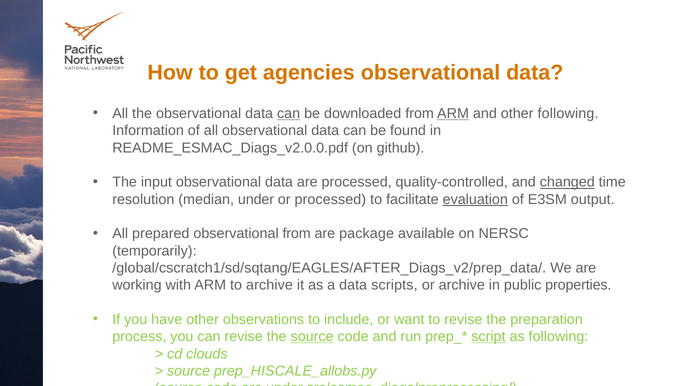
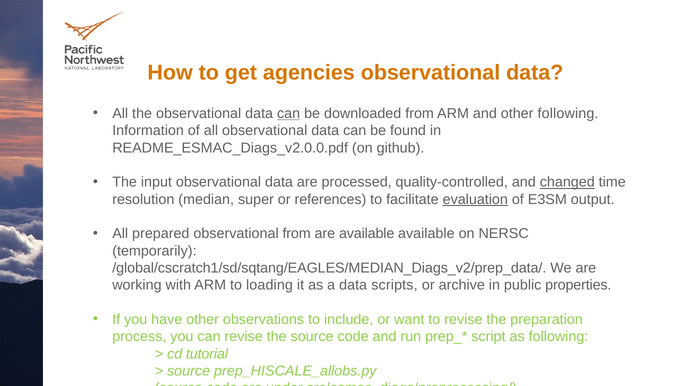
ARM underline: present -> none (453, 114)
median under: under -> super (256, 200)
or processed: processed -> references (330, 200)
are package: package -> available (367, 234)
/global/cscratch1/sd/sqtang/EAGLES/AFTER_Diags_v2/prep_data/: /global/cscratch1/sd/sqtang/EAGLES/AFTER_Diags_v2/prep_data/ -> /global/cscratch1/sd/sqtang/EAGLES/MEDIAN_Diags_v2/prep_data/ (329, 268)
to archive: archive -> loading (269, 285)
source underline: present -> none (312, 337)
script underline: present -> none (488, 337)
clouds: clouds -> tutorial (207, 354)
